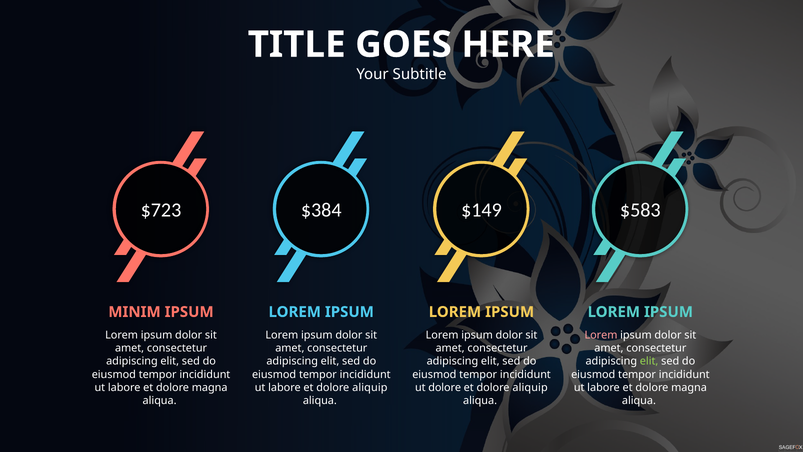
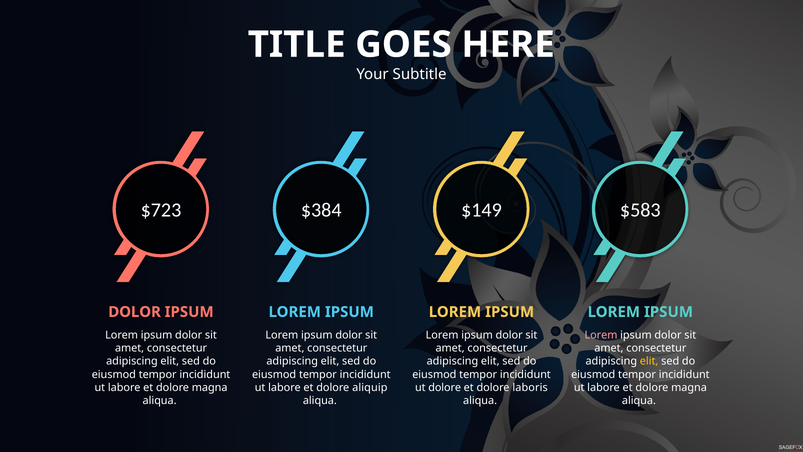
MINIM: MINIM -> DOLOR (135, 312)
elit colour: light green -> yellow (649, 361)
aliquip: aliquip -> laboris (530, 387)
